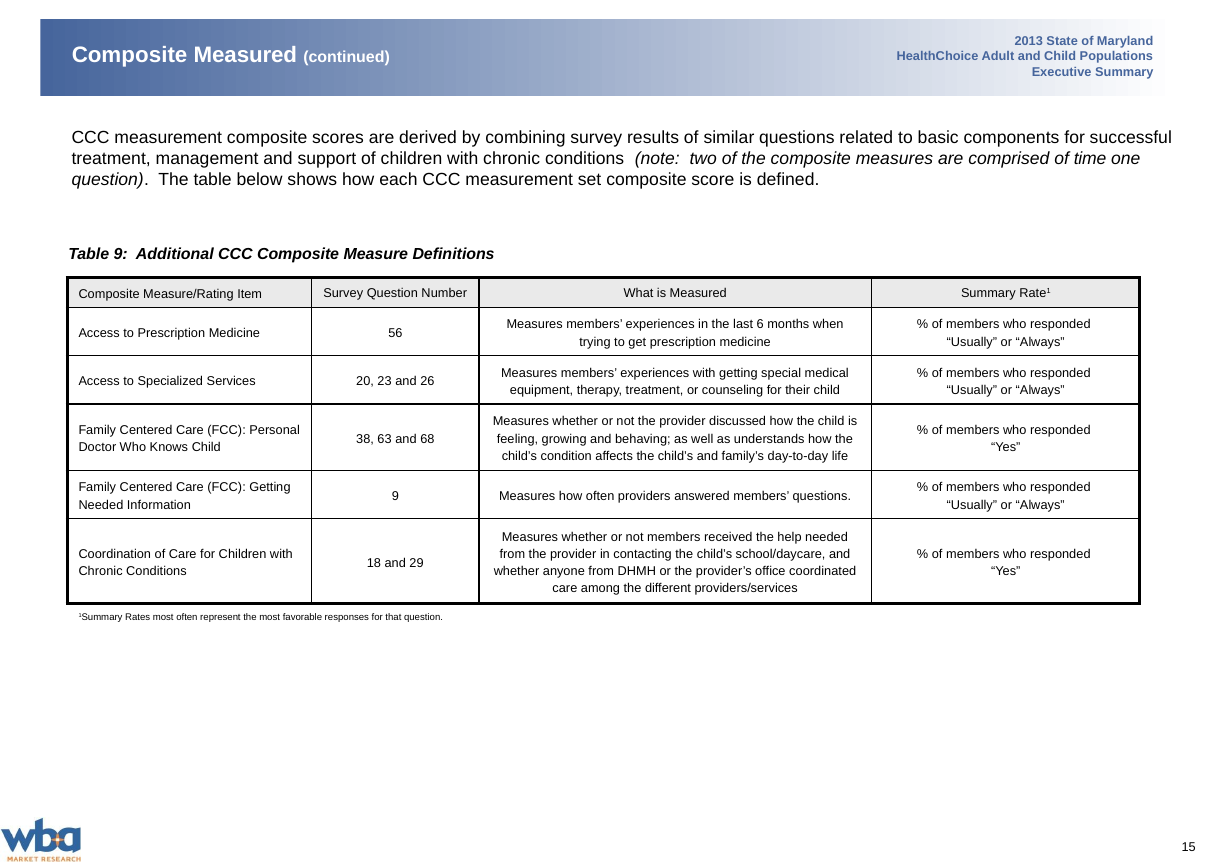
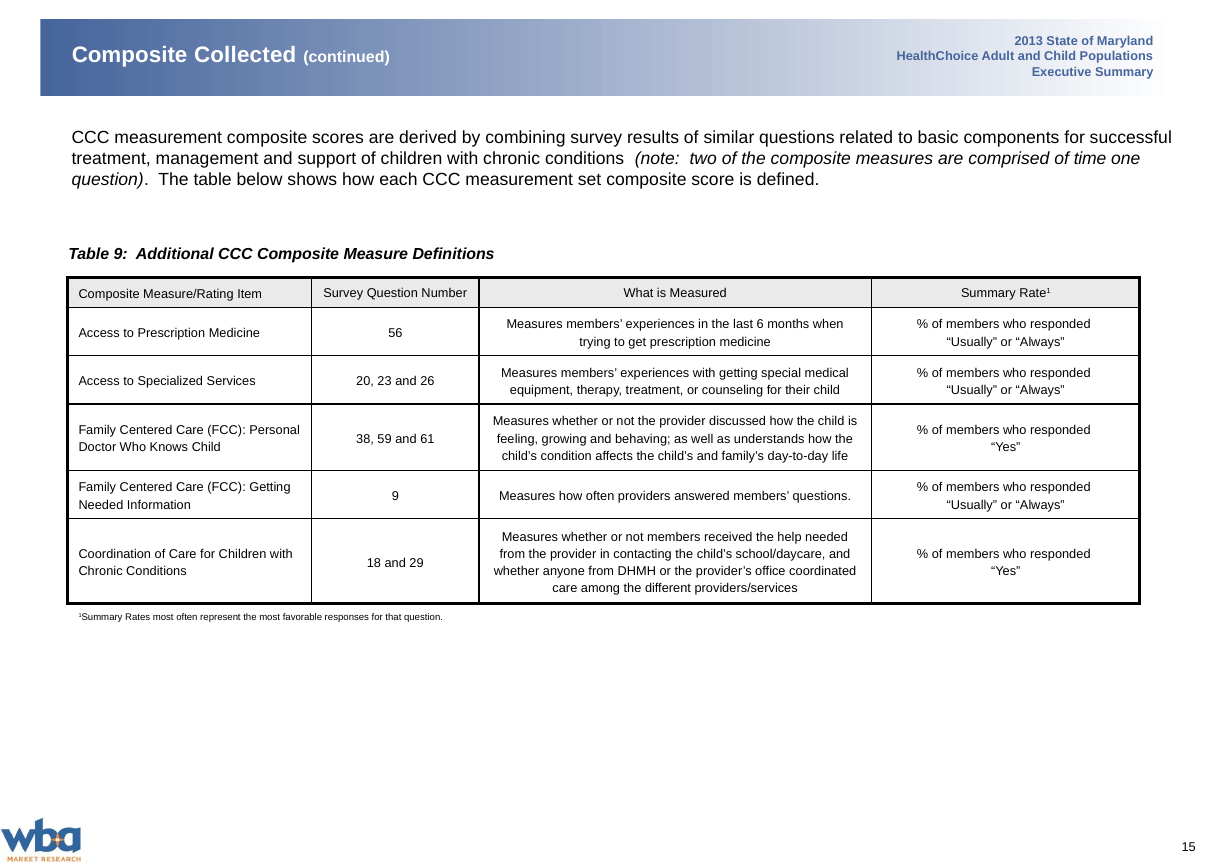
Composite Measured: Measured -> Collected (245, 55)
63: 63 -> 59 (385, 439)
68: 68 -> 61 (427, 439)
